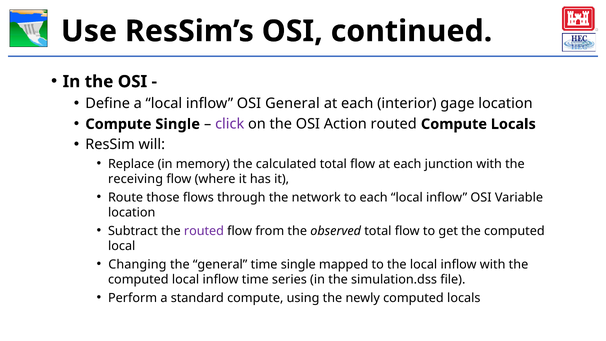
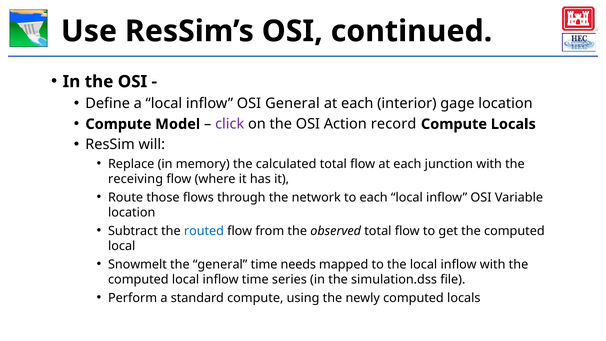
Compute Single: Single -> Model (178, 124)
Action routed: routed -> record (394, 124)
routed colour: purple -> blue (204, 231)
Changing: Changing -> Snowmelt (137, 264)
time single: single -> needs (298, 264)
